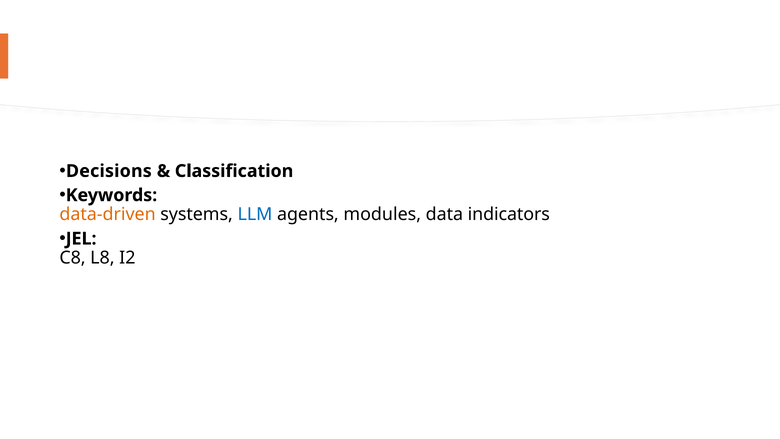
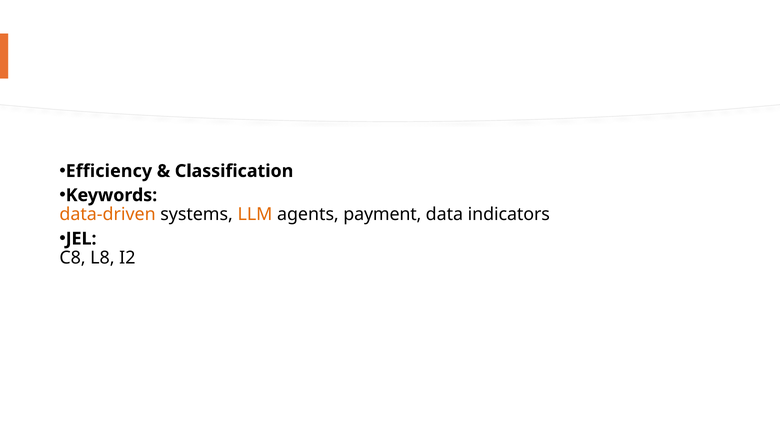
Decisions: Decisions -> Efficiency (109, 171)
LLM colour: blue -> orange (255, 214)
modules: modules -> payment (382, 214)
